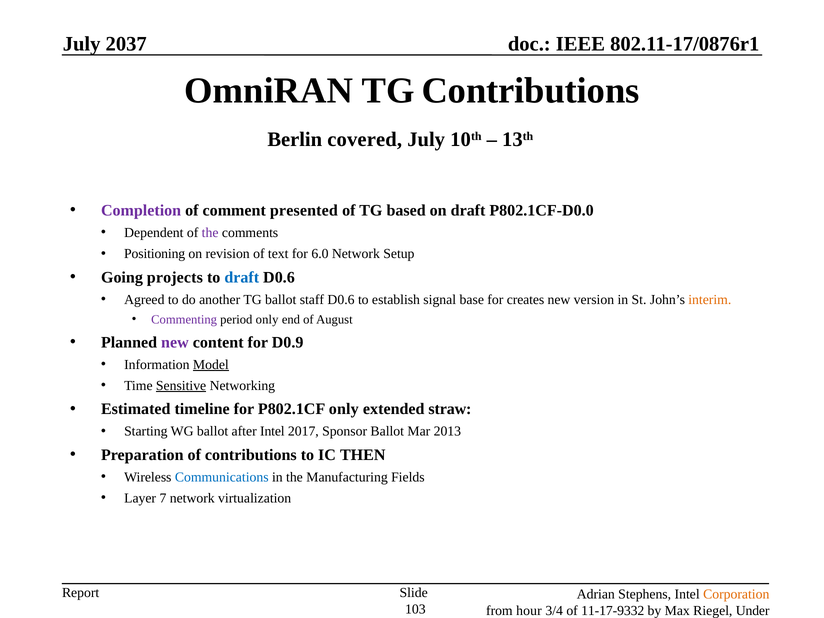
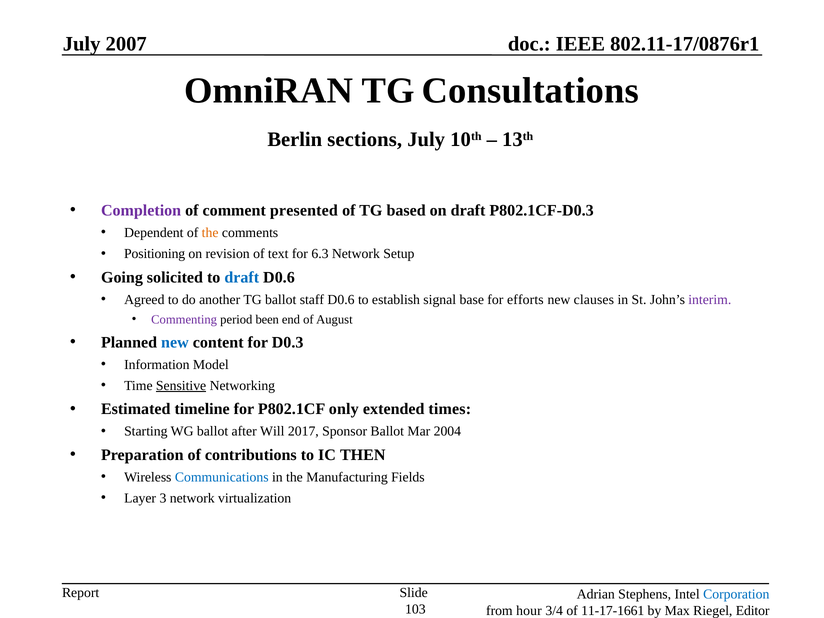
2037: 2037 -> 2007 (126, 44)
TG Contributions: Contributions -> Consultations (530, 90)
covered: covered -> sections (365, 140)
P802.1CF-D0.0: P802.1CF-D0.0 -> P802.1CF-D0.3 (542, 210)
the colour: purple -> orange (210, 233)
6.0: 6.0 -> 6.3 (320, 254)
projects: projects -> solicited (175, 277)
creates: creates -> efforts (525, 300)
version: version -> clauses (594, 300)
interim colour: orange -> purple (710, 300)
period only: only -> been (267, 319)
new colour: purple -> blue (175, 342)
D0.9: D0.9 -> D0.3 (288, 342)
Model underline: present -> none (211, 365)
straw: straw -> times (450, 409)
after Intel: Intel -> Will (272, 431)
2013: 2013 -> 2004 (447, 431)
7: 7 -> 3 (163, 498)
Corporation colour: orange -> blue (736, 594)
11-17-9332: 11-17-9332 -> 11-17-1661 (613, 611)
Under: Under -> Editor (753, 611)
